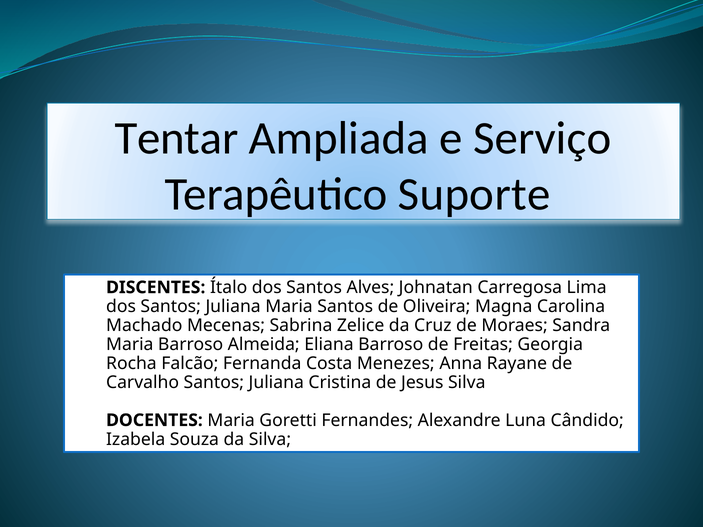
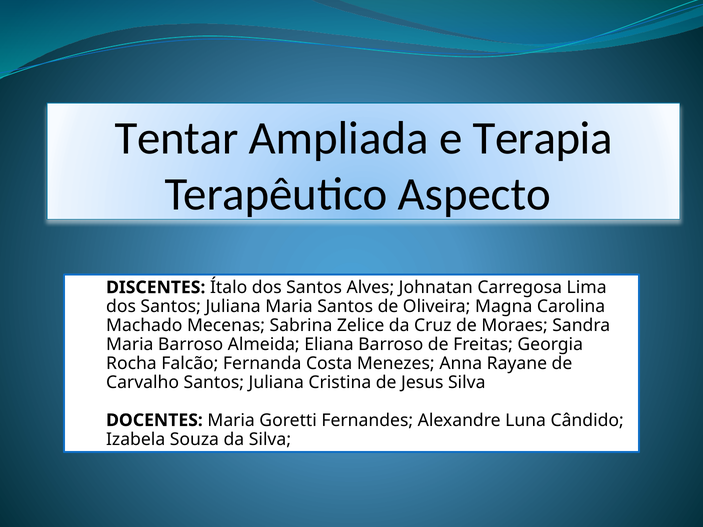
Serviço: Serviço -> Terapia (543, 138)
Suporte: Suporte -> Aspecto (474, 194)
